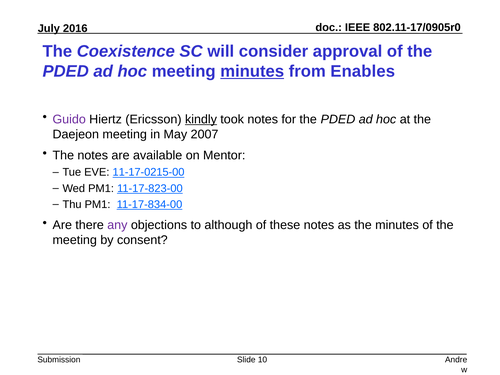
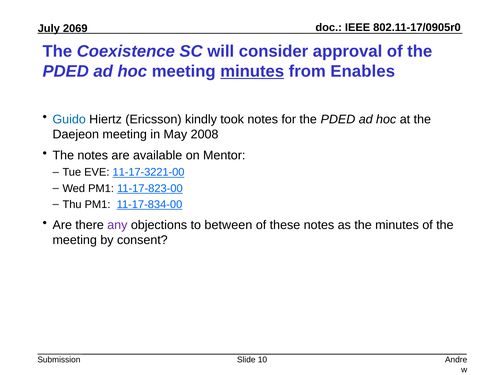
2016: 2016 -> 2069 (75, 28)
Guido colour: purple -> blue (69, 119)
kindly underline: present -> none (201, 119)
2007: 2007 -> 2008 (205, 134)
11-17-0215-00: 11-17-0215-00 -> 11-17-3221-00 (149, 172)
although: although -> between (228, 225)
